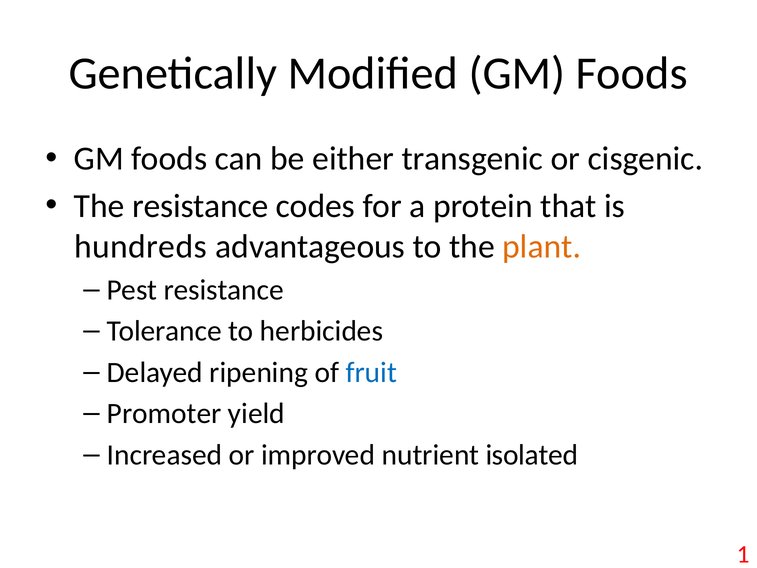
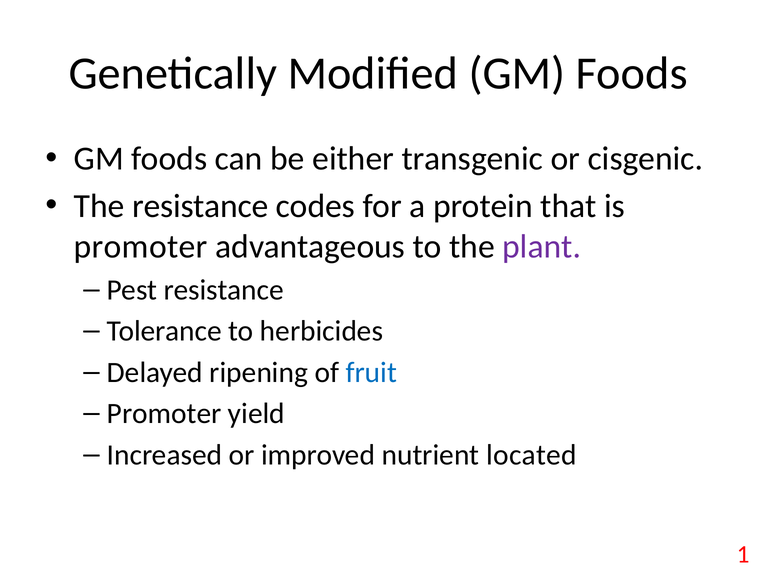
hundreds: hundreds -> promoter (141, 246)
plant colour: orange -> purple (542, 246)
isolated: isolated -> located (531, 455)
